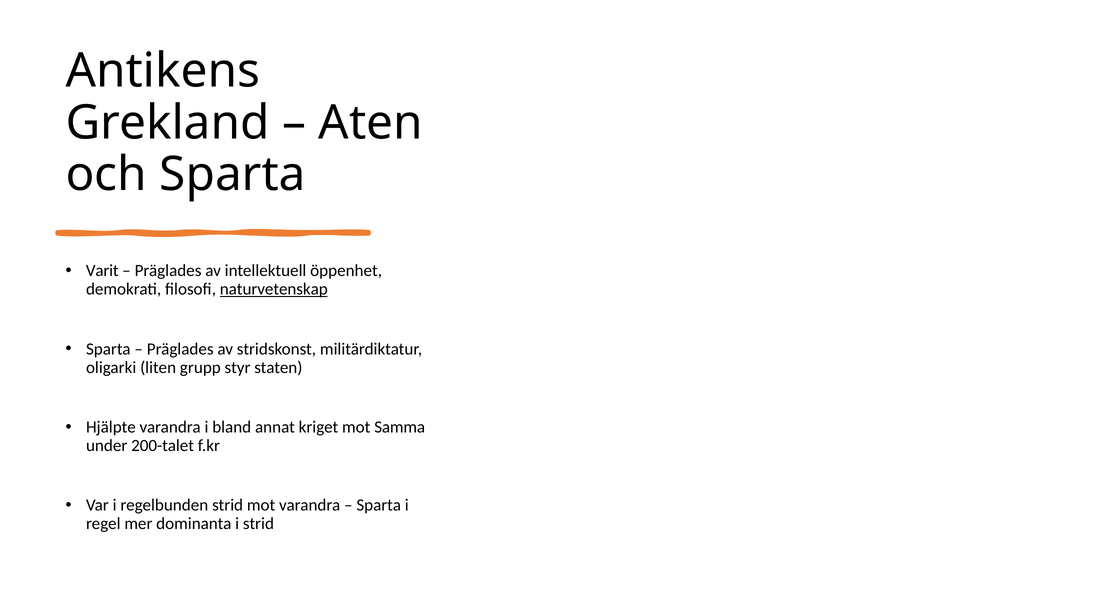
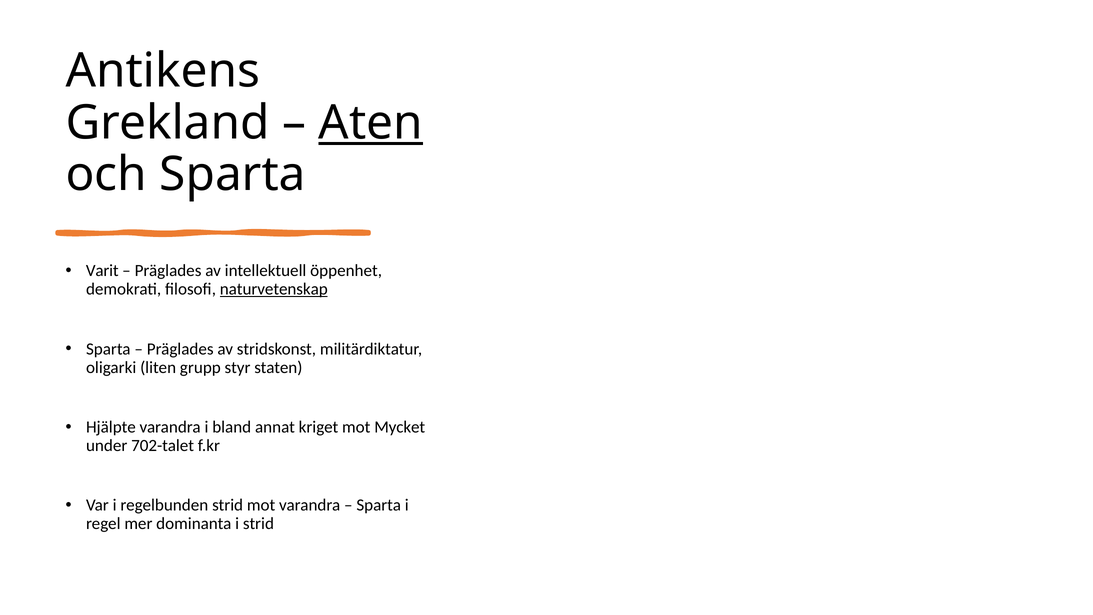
Aten underline: none -> present (371, 123)
Samma: Samma -> Mycket (400, 427)
200-talet: 200-talet -> 702-talet (163, 445)
